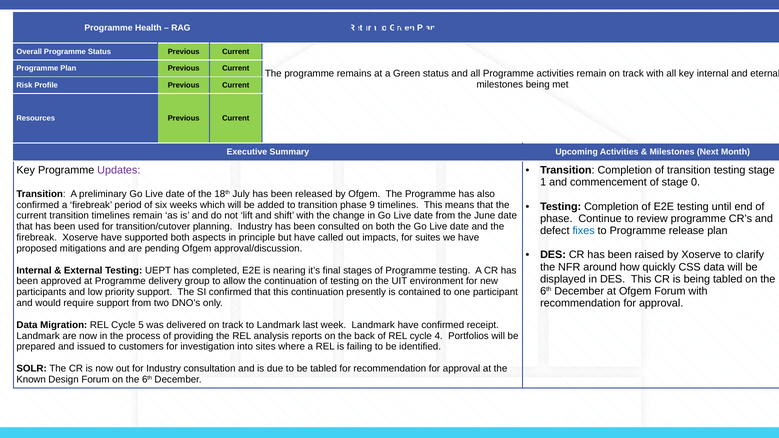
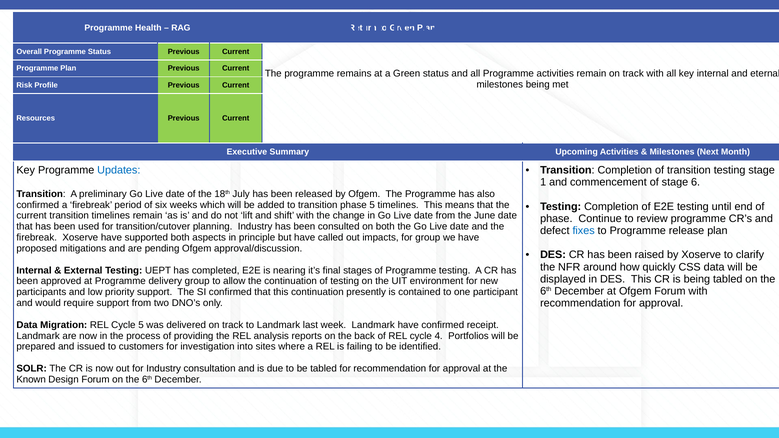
Updates colour: purple -> blue (119, 170)
0: 0 -> 6 (696, 182)
phase 9: 9 -> 5 (372, 205)
for suites: suites -> group (428, 238)
